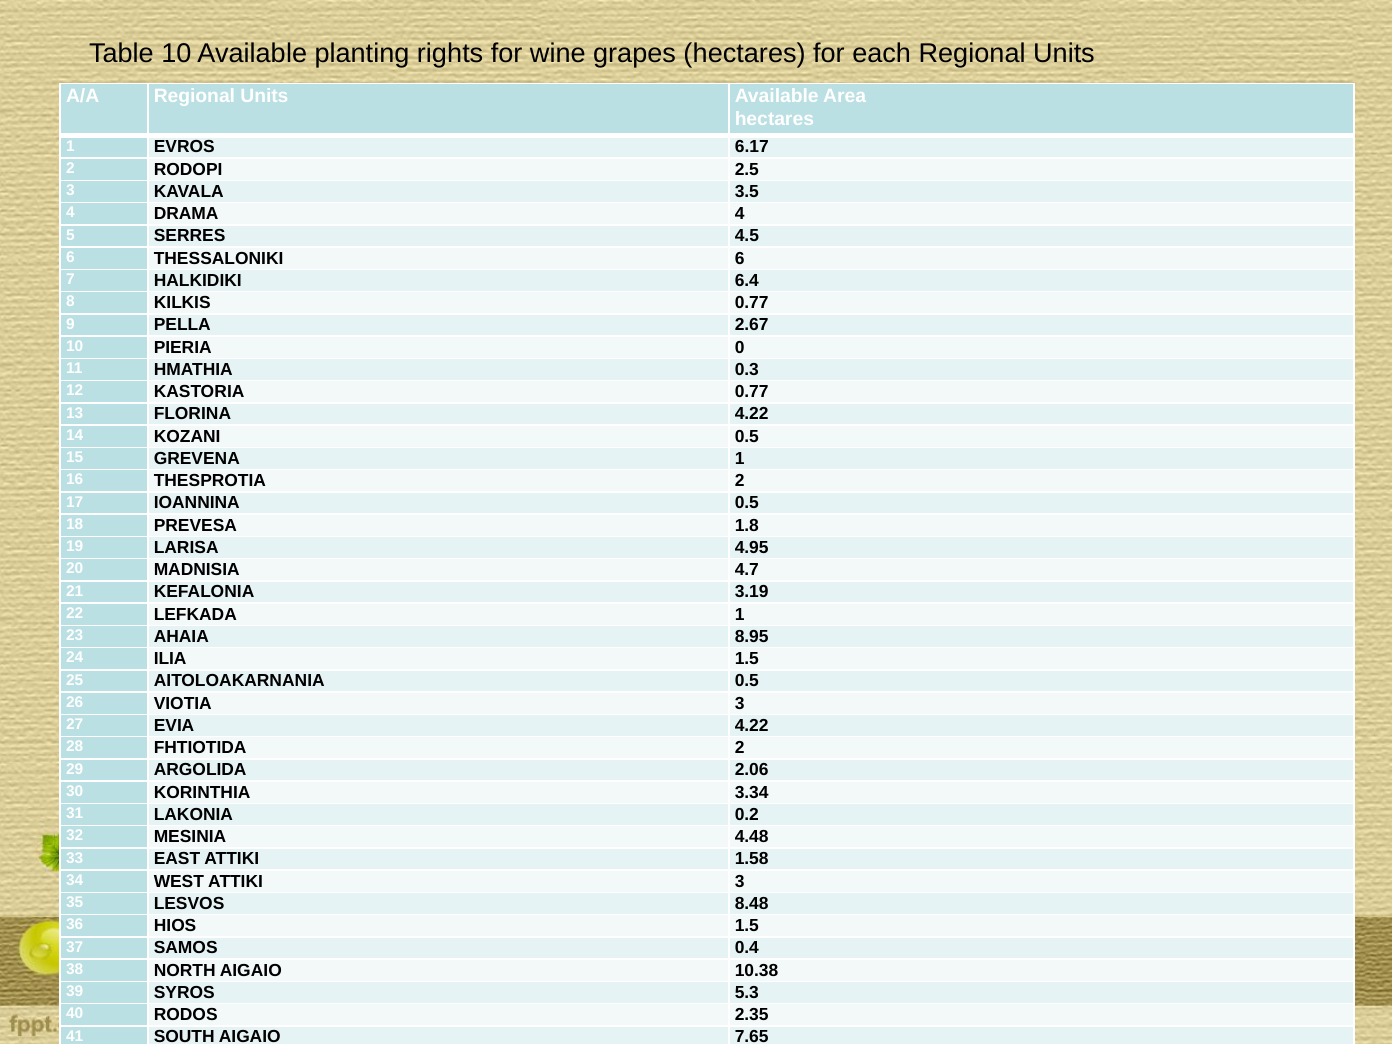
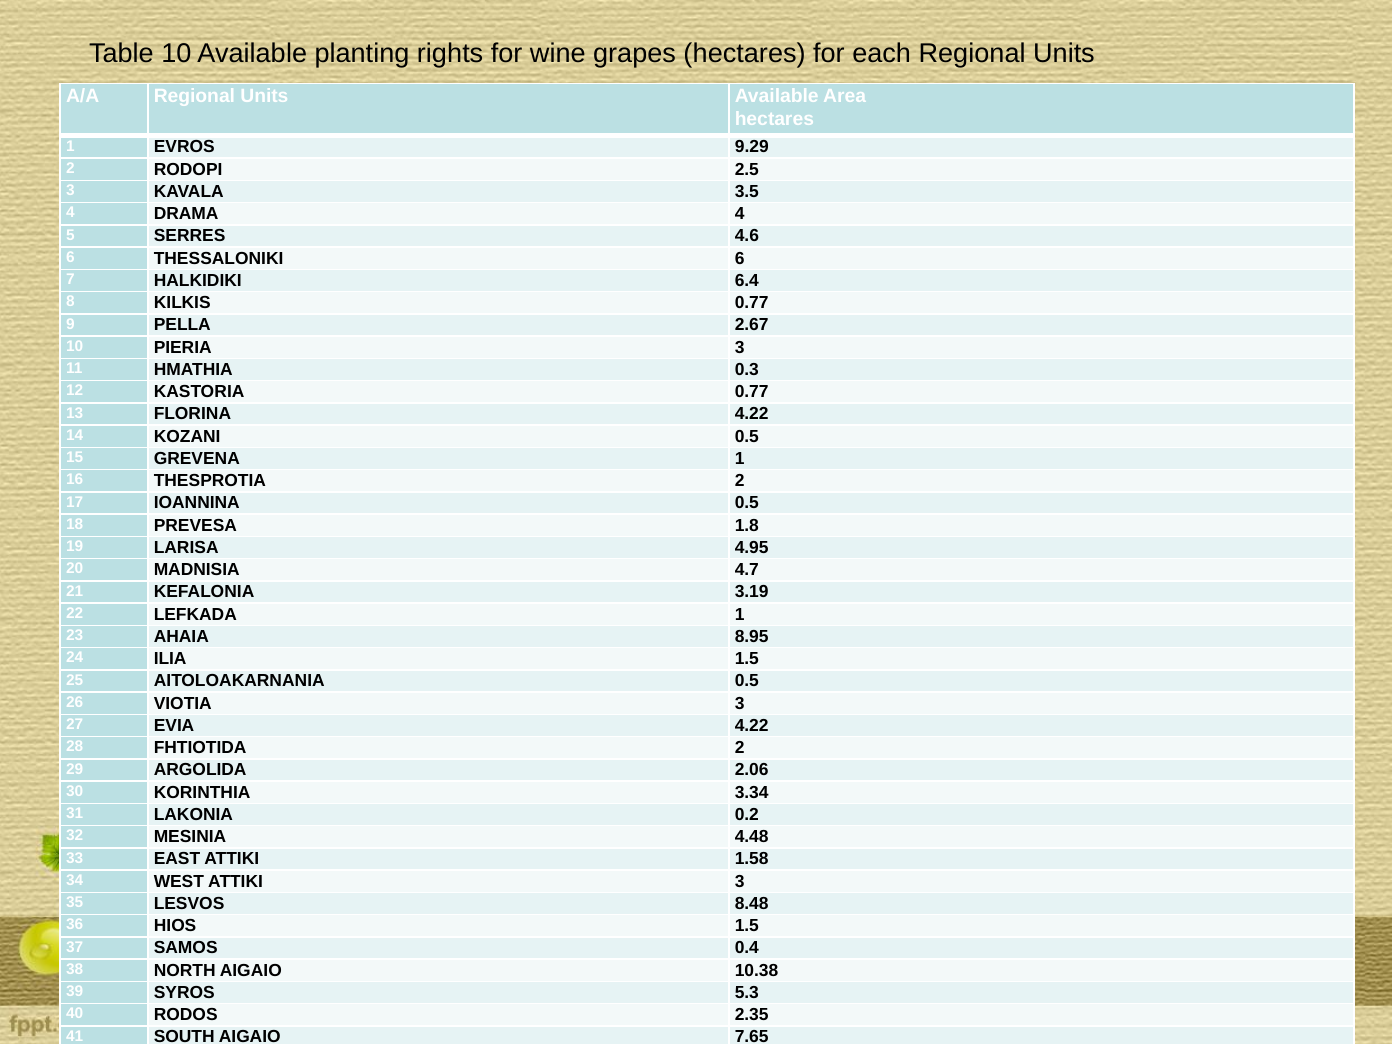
6.17: 6.17 -> 9.29 (752, 147)
4.5: 4.5 -> 4.6 (747, 236)
PIERIA 0: 0 -> 3 (740, 347)
